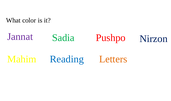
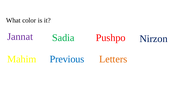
Reading: Reading -> Previous (67, 59)
